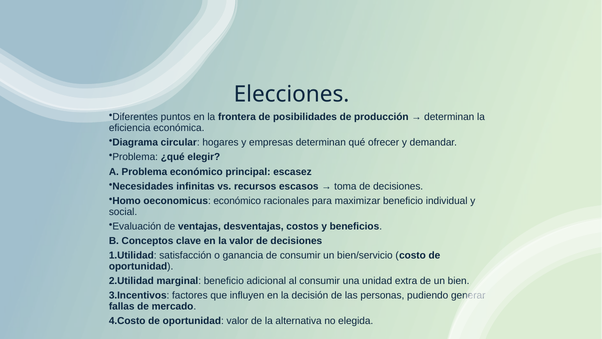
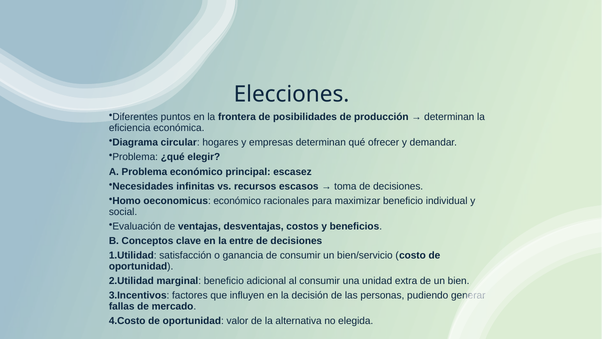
la valor: valor -> entre (241, 241)
